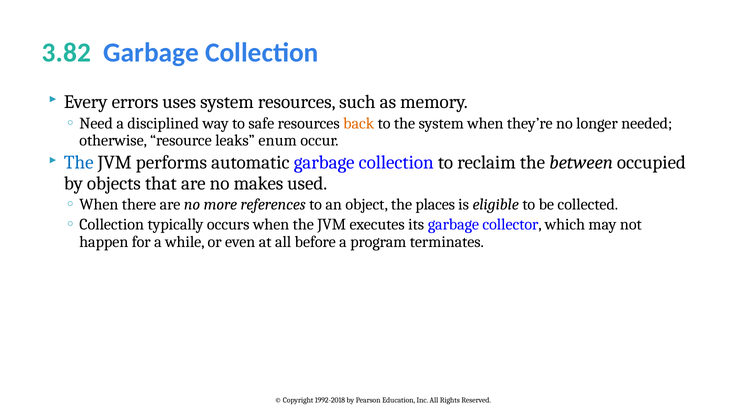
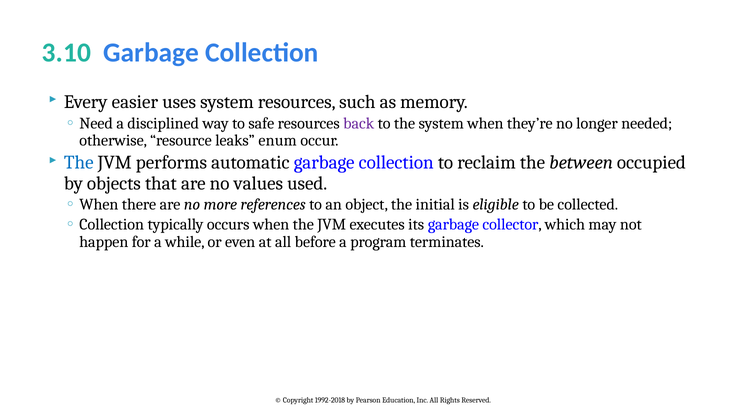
3.82: 3.82 -> 3.10 (66, 53)
errors: errors -> easier (135, 102)
back colour: orange -> purple (359, 123)
makes: makes -> values (258, 183)
places: places -> initial (435, 205)
